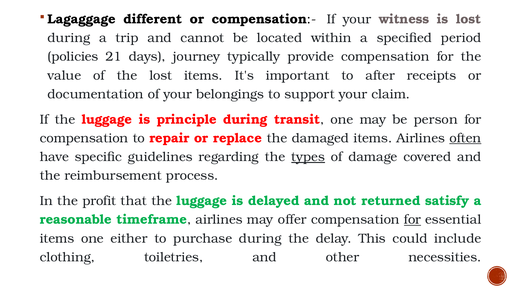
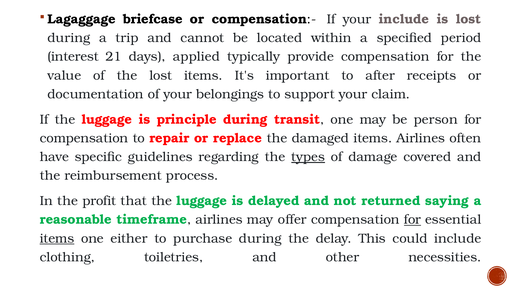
different: different -> briefcase (153, 19)
your witness: witness -> include (404, 19)
policies: policies -> interest (73, 57)
journey: journey -> applied (196, 57)
often underline: present -> none (465, 138)
satisfy: satisfy -> saying (447, 201)
items underline: none -> present (57, 238)
